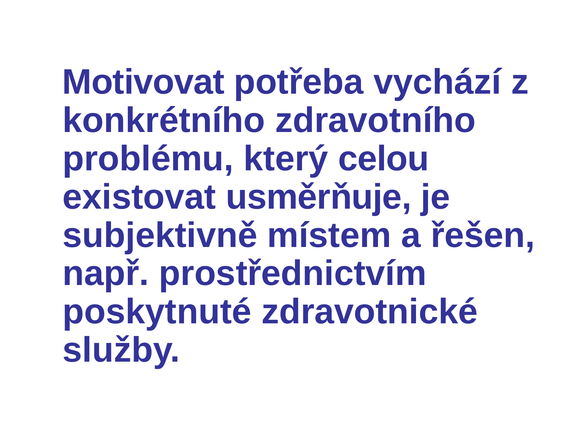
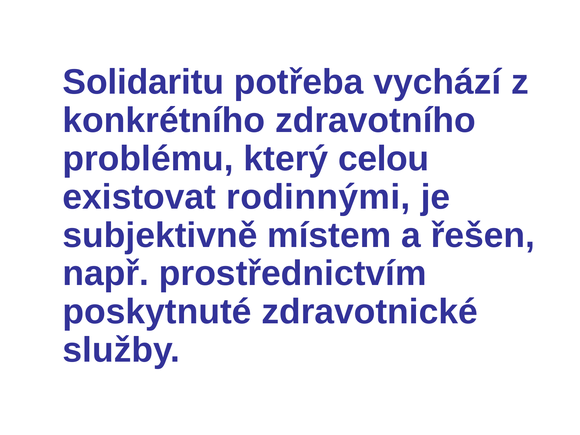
Motivovat: Motivovat -> Solidaritu (143, 82)
usměrňuje: usměrňuje -> rodinnými (318, 197)
